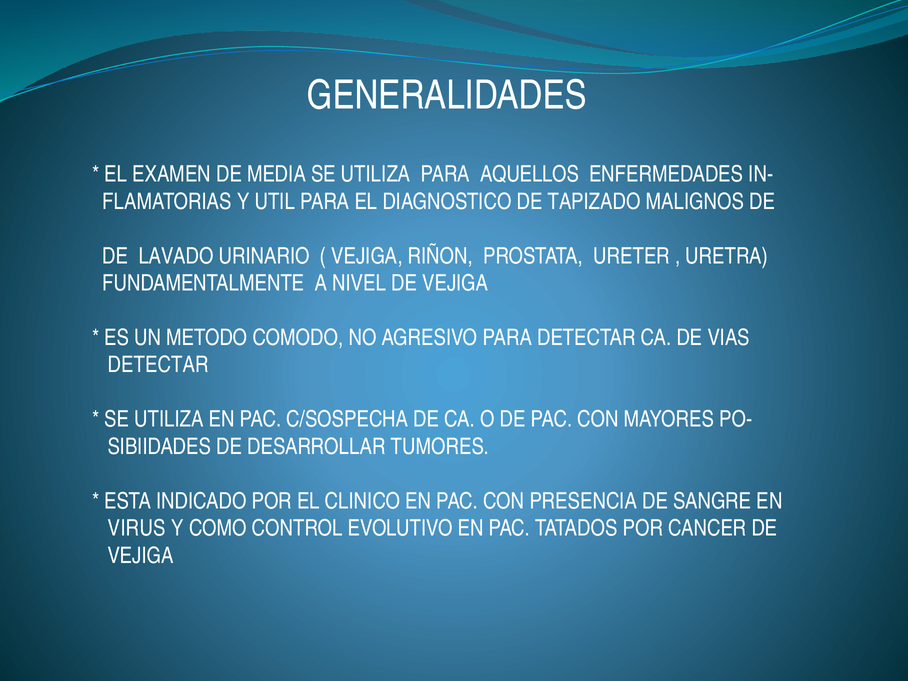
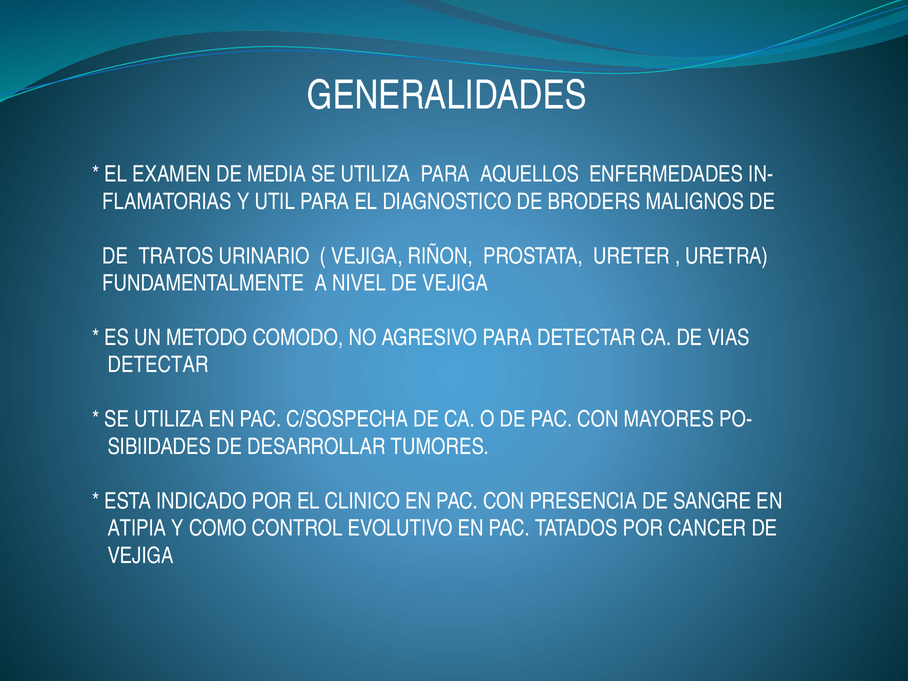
TAPIZADO: TAPIZADO -> BRODERS (594, 202)
LAVADO: LAVADO -> TRATOS (176, 256)
VIRUS: VIRUS -> ATIPIA (137, 528)
